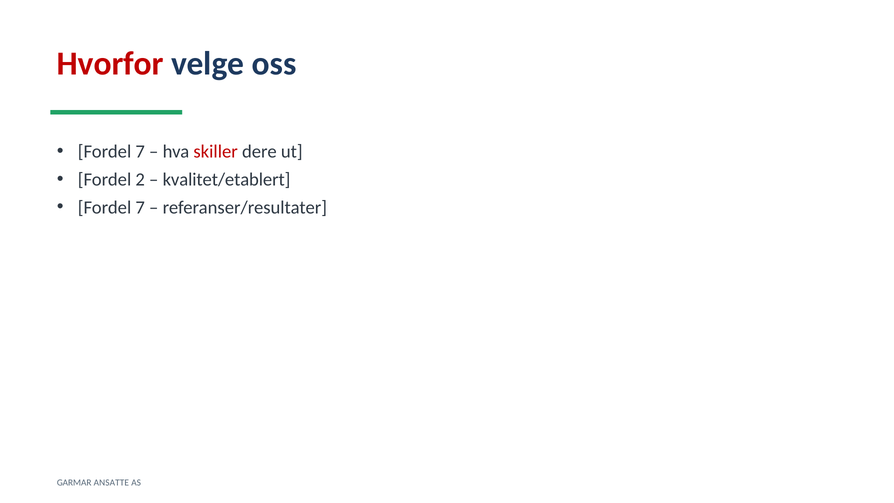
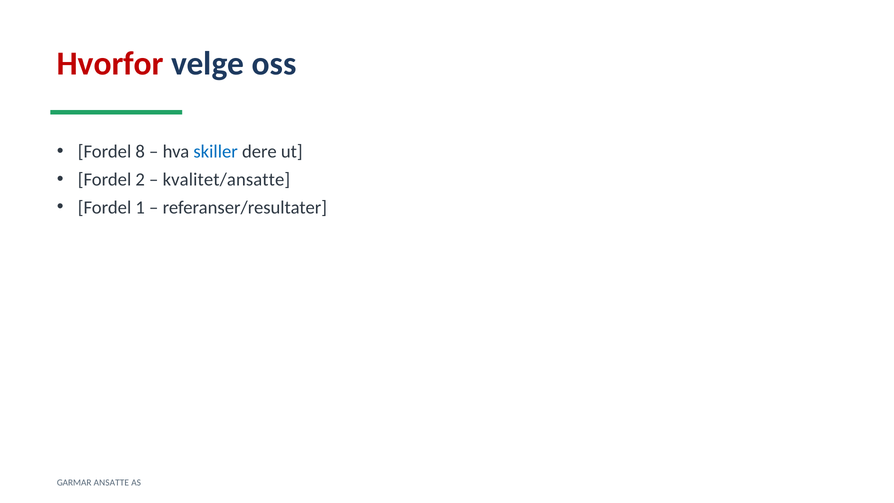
7: 7 -> 8 (140, 151)
skiller colour: red -> blue (216, 151)
kvalitet/etablert: kvalitet/etablert -> kvalitet/ansatte (226, 179)
7: 7 -> 1 (140, 207)
